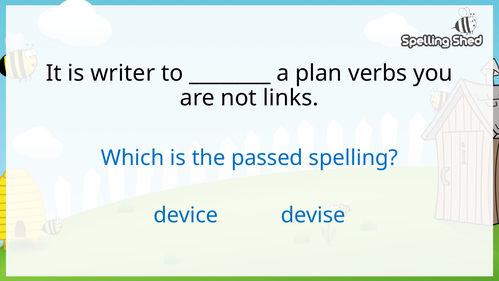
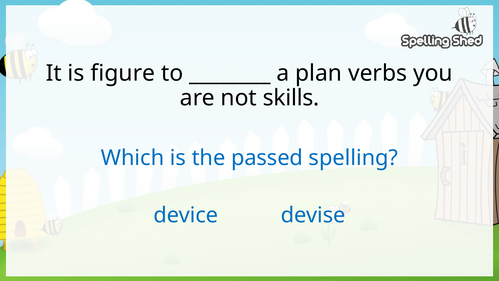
writer: writer -> figure (123, 73)
links: links -> skills (291, 98)
